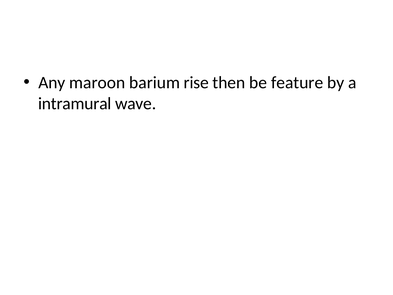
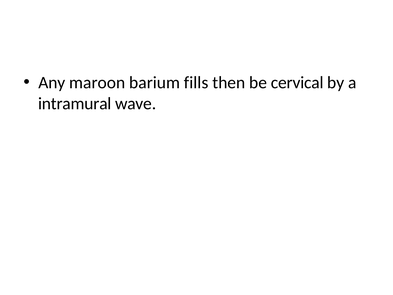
rise: rise -> fills (196, 82)
feature: feature -> cervical (297, 82)
